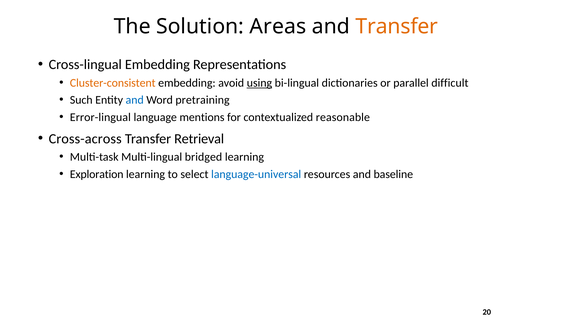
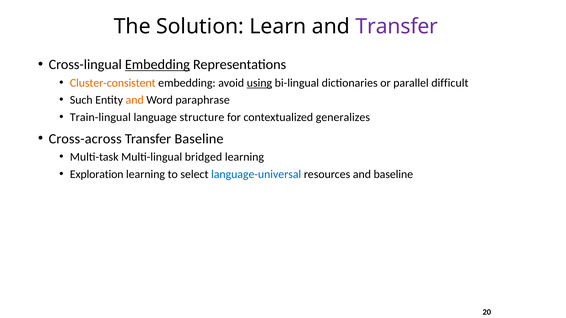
Areas: Areas -> Learn (278, 27)
Transfer colour: orange -> purple (397, 27)
Embedding underline: none -> present (157, 65)
and colour: blue -> orange (135, 100)
pretraining: pretraining -> paraphrase (203, 100)
Error-lingual: Error-lingual -> Train-lingual (100, 117)
mentions: mentions -> structure (202, 117)
reasonable: reasonable -> generalizes (343, 117)
Transfer Retrieval: Retrieval -> Baseline (199, 139)
